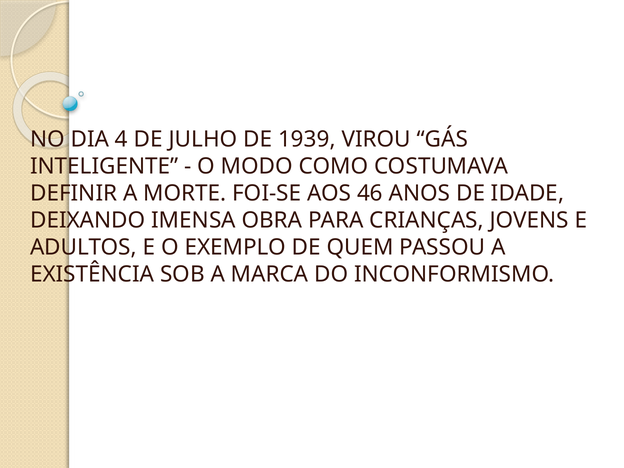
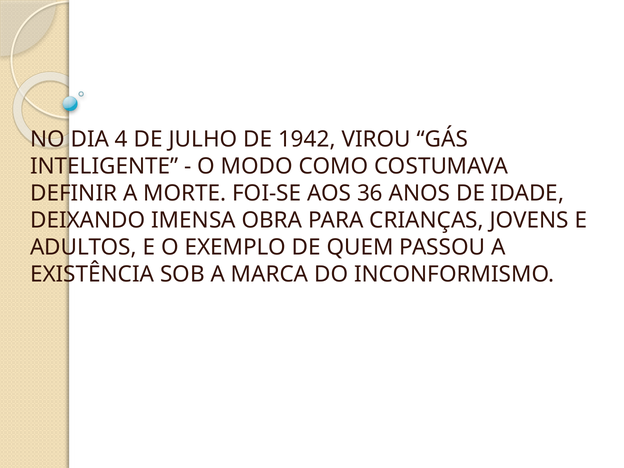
1939: 1939 -> 1942 (307, 139)
46: 46 -> 36 (370, 193)
